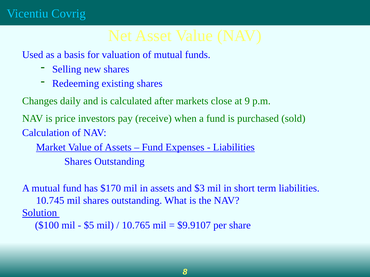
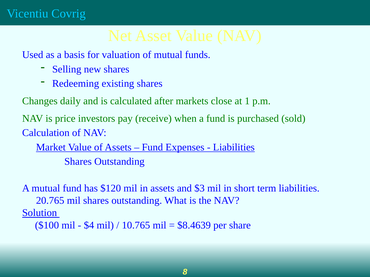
9: 9 -> 1 (247, 101)
$170: $170 -> $120 (111, 189)
10.745: 10.745 -> 20.765 (50, 201)
$5: $5 -> $4 (89, 226)
$9.9107: $9.9107 -> $8.4639 (194, 226)
